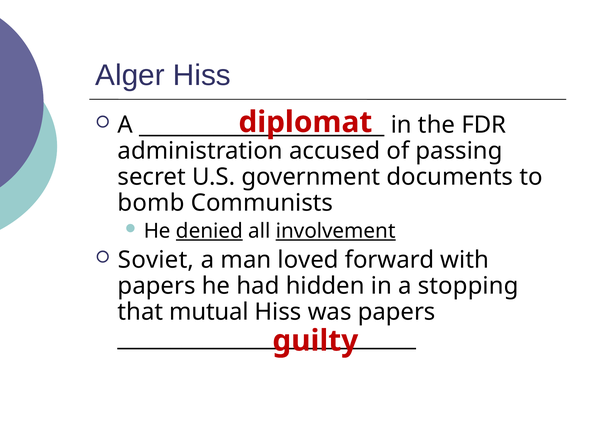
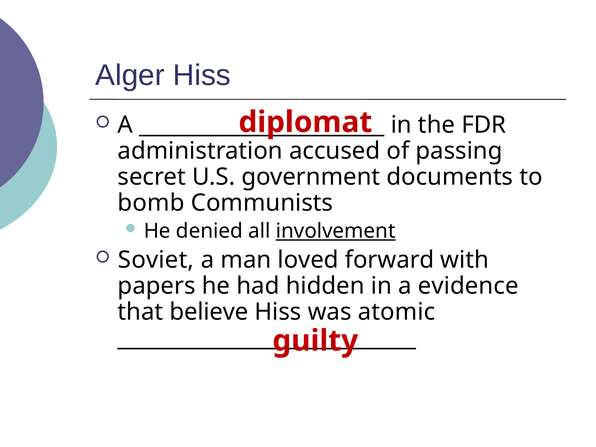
denied underline: present -> none (209, 231)
stopping: stopping -> evidence (468, 286)
mutual: mutual -> believe (209, 312)
was papers: papers -> atomic (397, 312)
